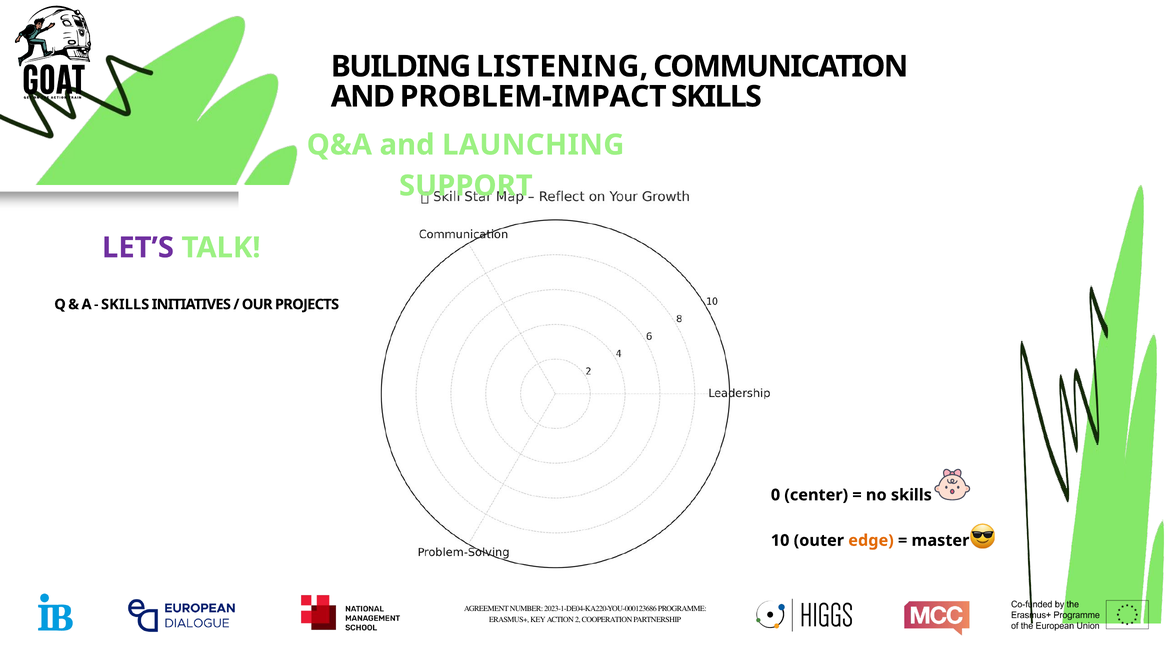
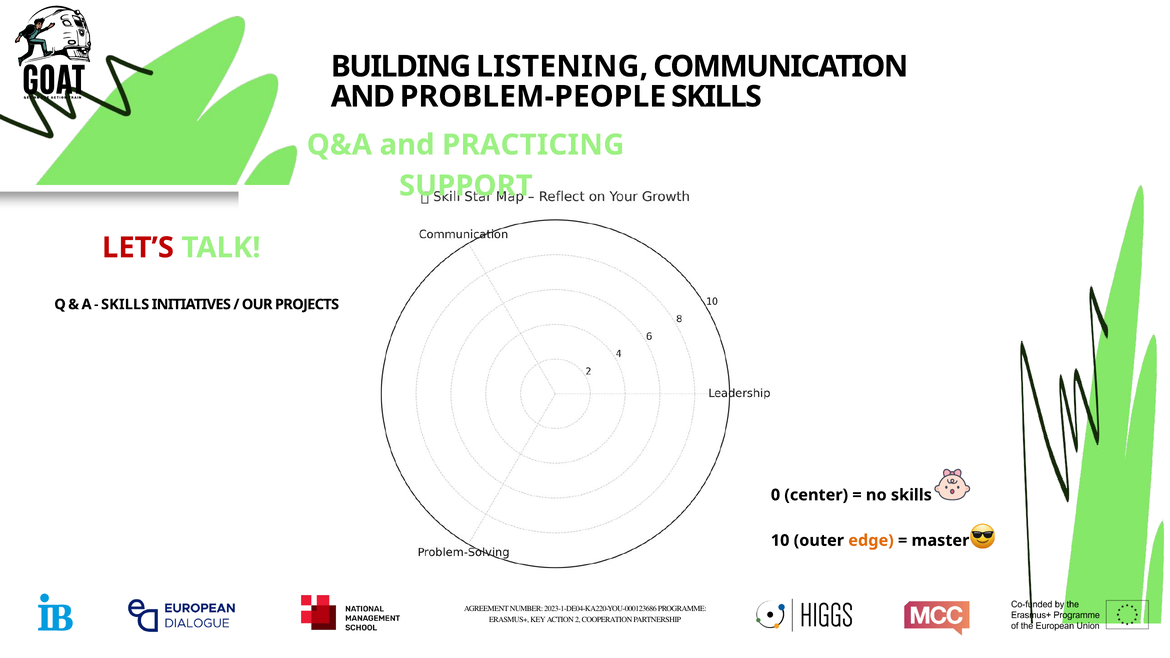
PROBLEM-IMPACT: PROBLEM-IMPACT -> PROBLEM-PEOPLE (533, 97)
LAUNCHING: LAUNCHING -> PRACTICING (533, 145)
LET’S colour: purple -> red (138, 248)
